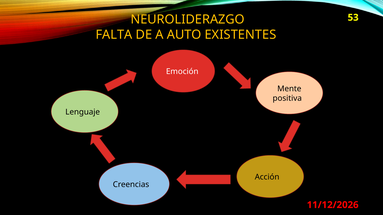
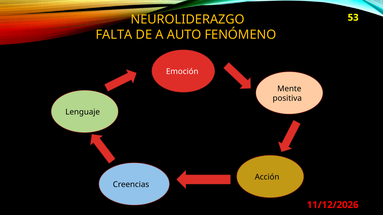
EXISTENTES: EXISTENTES -> FENÓMENO (240, 35)
